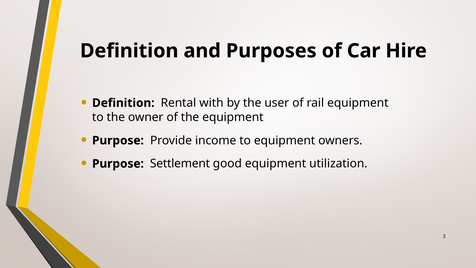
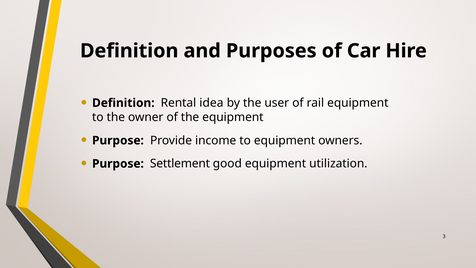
with: with -> idea (211, 103)
